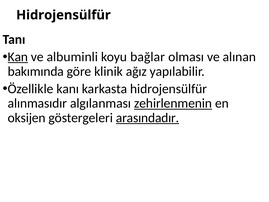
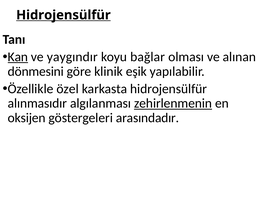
Hidrojensülfür underline: none -> present (63, 15)
albuminli: albuminli -> yaygındır (72, 57)
bakımında: bakımında -> dönmesini (36, 71)
ağız: ağız -> eşik (136, 71)
kanı: kanı -> özel (68, 89)
arasındadır underline: present -> none (148, 118)
